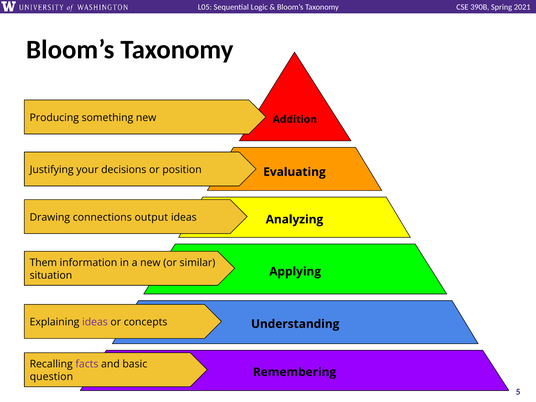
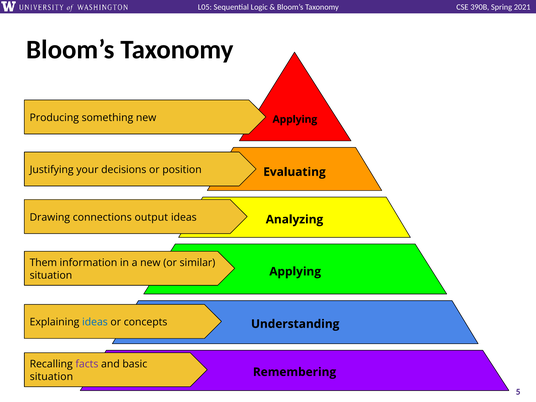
Addition: Addition -> Applying (295, 119)
ideas colour: purple -> blue (95, 322)
question: question -> situation (51, 377)
